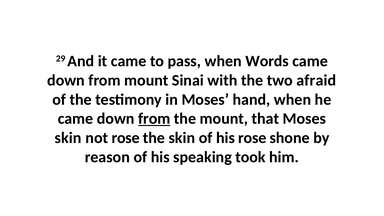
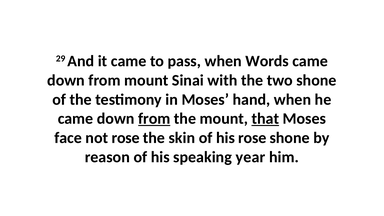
two afraid: afraid -> shone (316, 80)
that underline: none -> present (265, 119)
skin: skin -> face (68, 138)
took: took -> year (250, 157)
